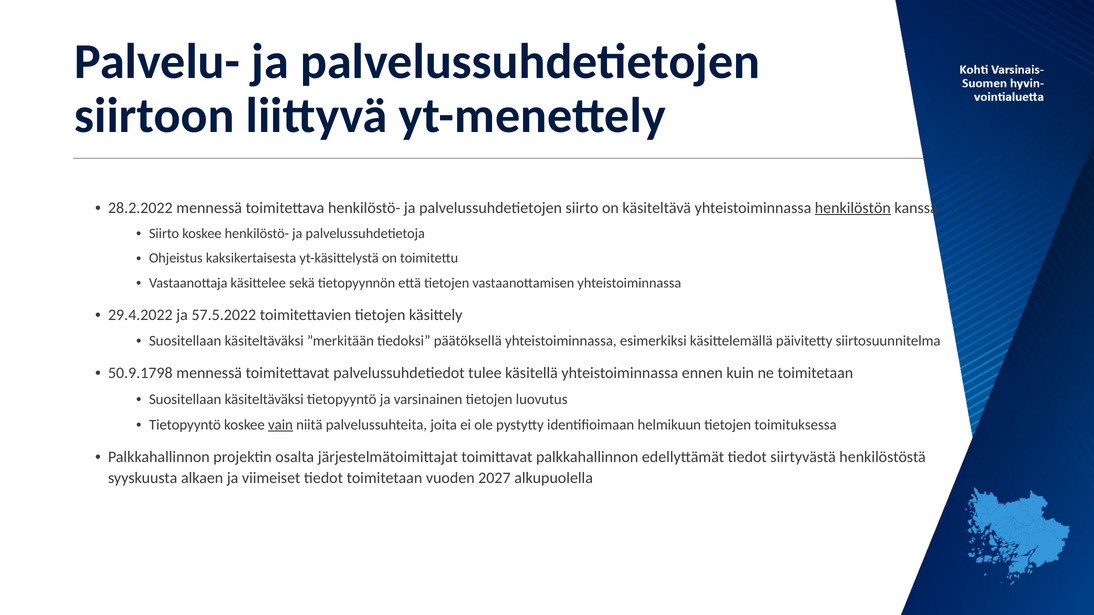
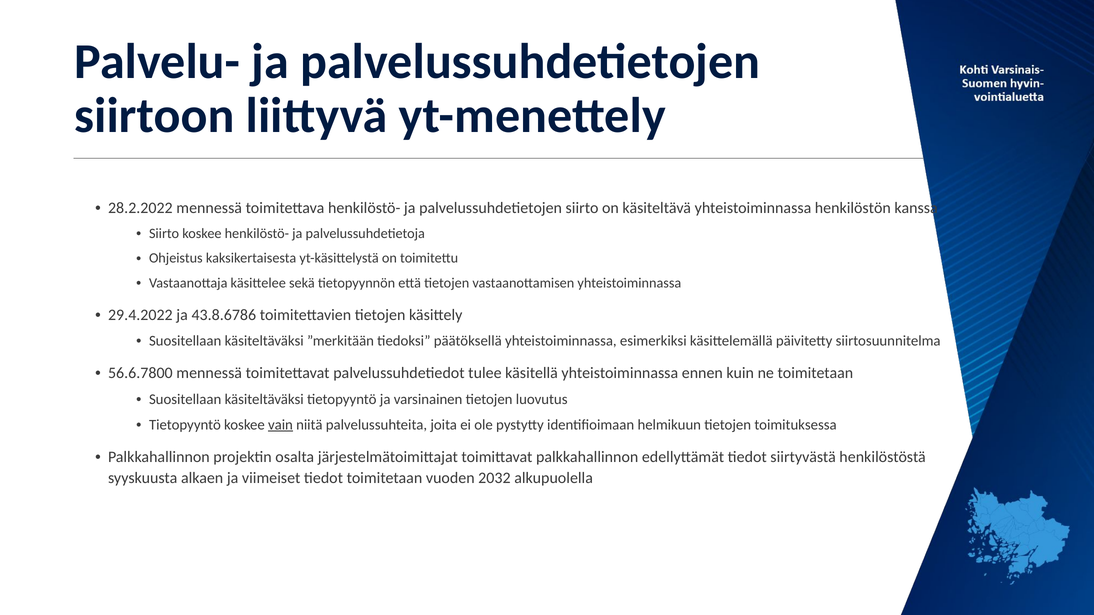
henkilöstön underline: present -> none (853, 208)
57.5.2022: 57.5.2022 -> 43.8.6786 (224, 315)
50.9.1798: 50.9.1798 -> 56.6.7800 (140, 373)
2027: 2027 -> 2032 (494, 478)
